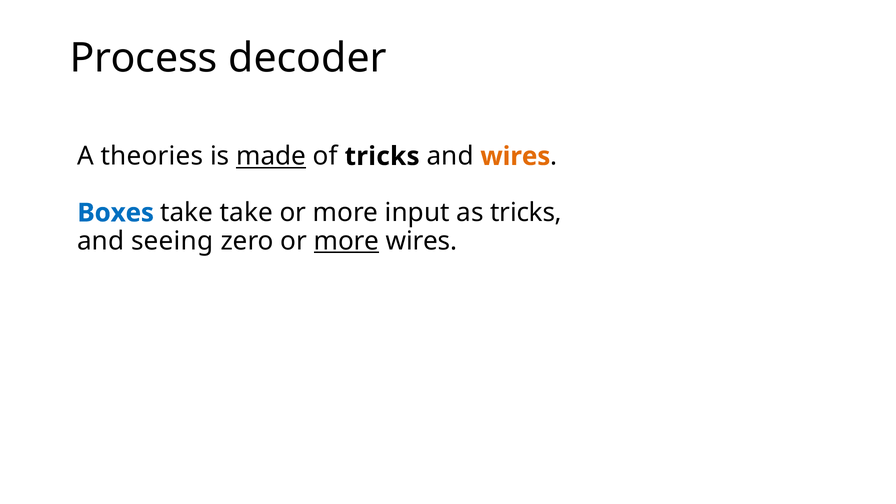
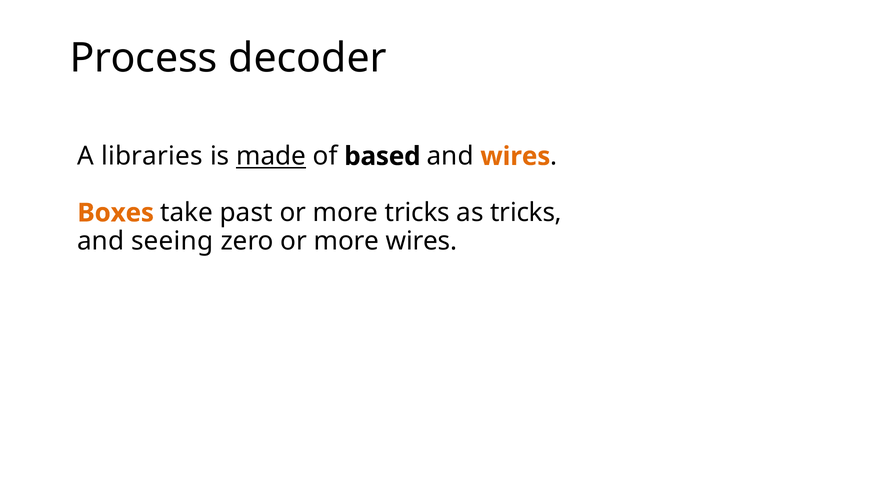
theories: theories -> libraries (152, 156)
of tricks: tricks -> based (382, 156)
Boxes colour: blue -> orange (116, 213)
take take: take -> past (246, 213)
more input: input -> tricks (417, 213)
more underline: present -> none (346, 241)
